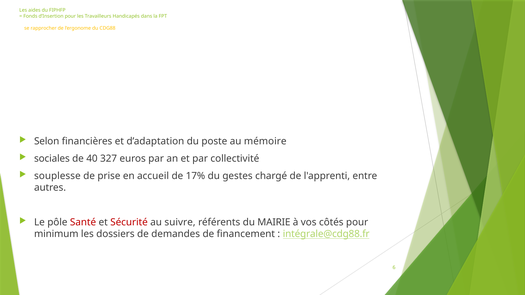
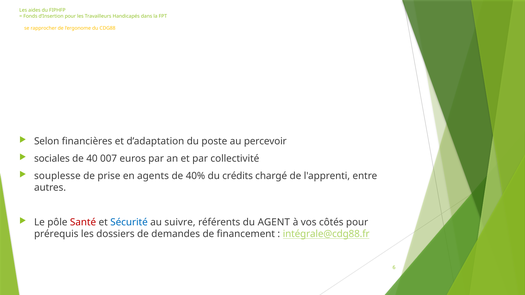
mémoire: mémoire -> percevoir (265, 142)
327: 327 -> 007 (109, 159)
accueil: accueil -> agents (153, 176)
17%: 17% -> 40% (195, 176)
gestes: gestes -> crédits (238, 176)
Sécurité colour: red -> blue (129, 223)
MAIRIE: MAIRIE -> AGENT (274, 223)
minimum: minimum -> prérequis (56, 234)
